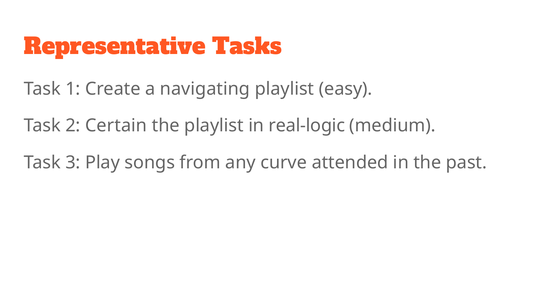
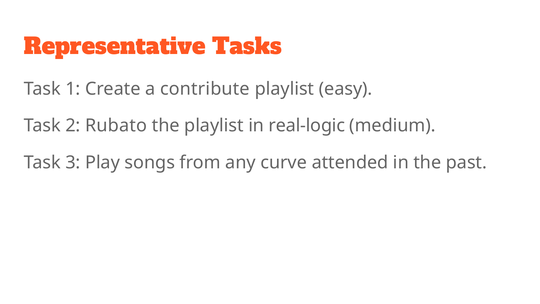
navigating: navigating -> contribute (205, 89)
Certain: Certain -> Rubato (116, 126)
